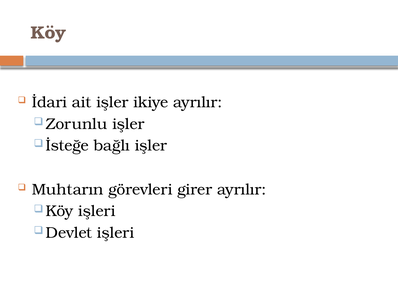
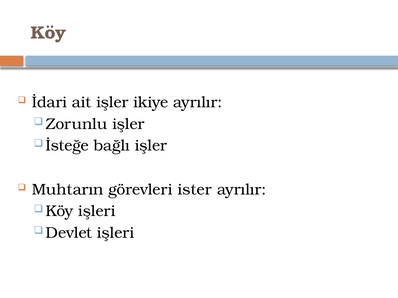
girer: girer -> ister (195, 190)
